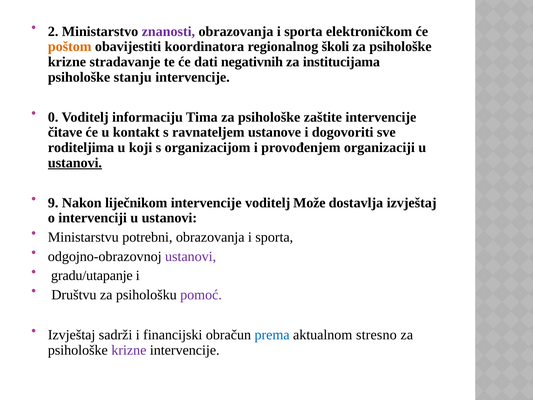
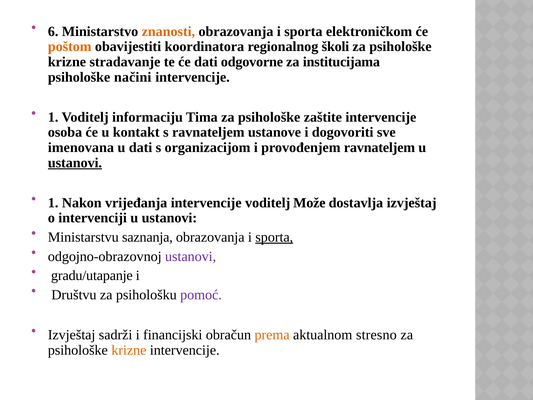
2: 2 -> 6 (53, 31)
znanosti colour: purple -> orange (168, 31)
negativnih: negativnih -> odgovorne (252, 62)
stanju: stanju -> načini (133, 77)
0: 0 -> 1 (53, 117)
čitave: čitave -> osoba (65, 132)
roditeljima: roditeljima -> imenovana (81, 147)
u koji: koji -> dati (141, 147)
provođenjem organizaciji: organizaciji -> ravnateljem (379, 147)
9: 9 -> 1 (53, 203)
liječnikom: liječnikom -> vrijeđanja (136, 203)
potrebni: potrebni -> saznanja (147, 237)
sporta underline: none -> present (274, 237)
prema colour: blue -> orange (272, 335)
krizne colour: purple -> orange (129, 350)
